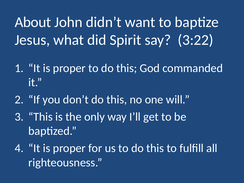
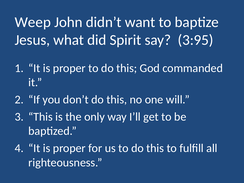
About: About -> Weep (33, 22)
3:22: 3:22 -> 3:95 (196, 40)
